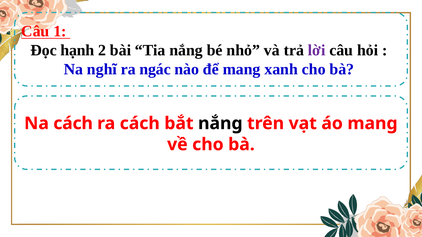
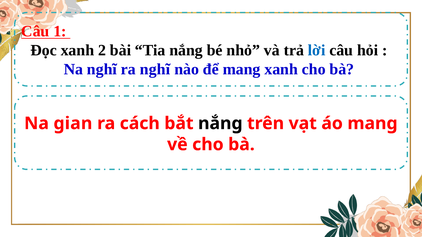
Đọc hạnh: hạnh -> xanh (77, 50)
lời colour: purple -> blue (317, 50)
ra ngác: ngác -> nghĩ (155, 69)
Na cách: cách -> gian (73, 124)
